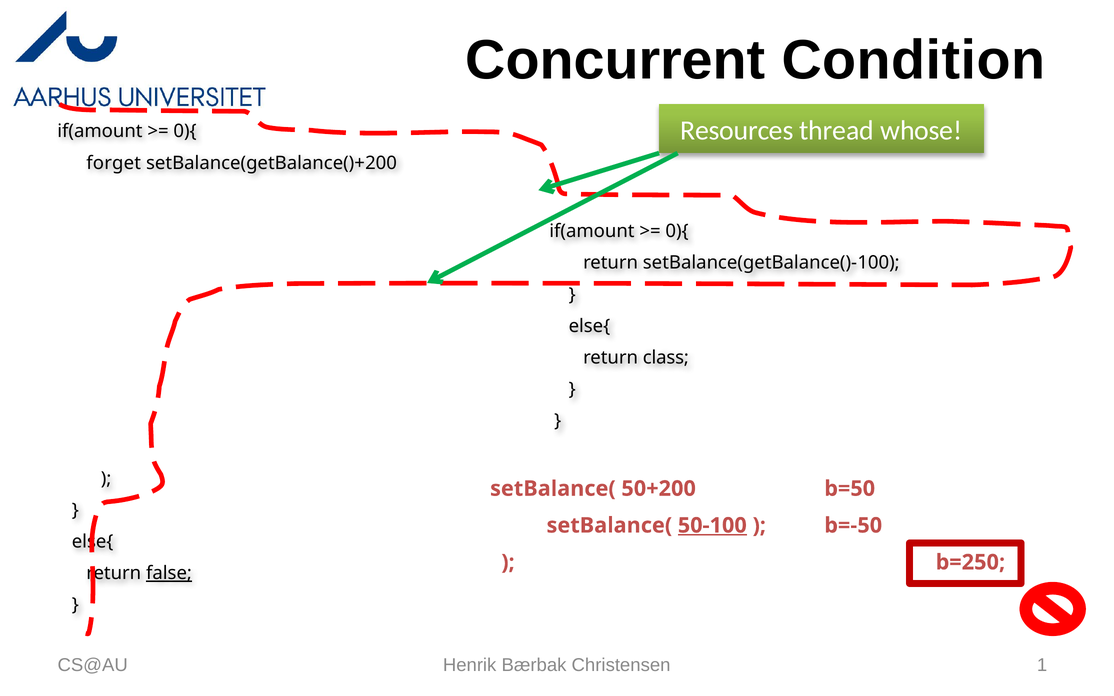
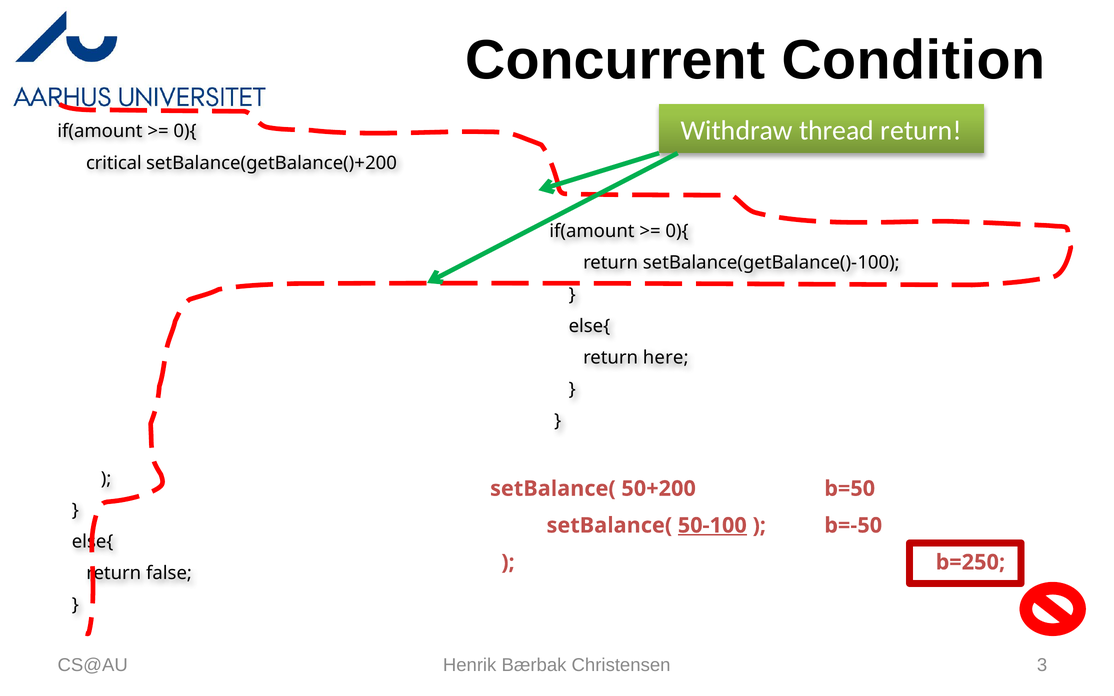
Resources: Resources -> Withdraw (737, 131)
thread whose: whose -> return (921, 131)
forget: forget -> critical (114, 163)
class: class -> here (666, 358)
false underline: present -> none (169, 574)
1: 1 -> 3 (1042, 665)
